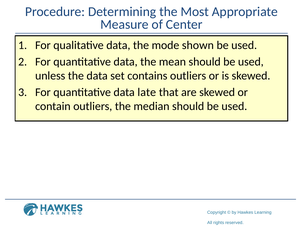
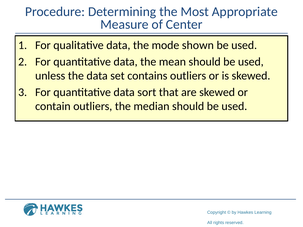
late: late -> sort (147, 92)
